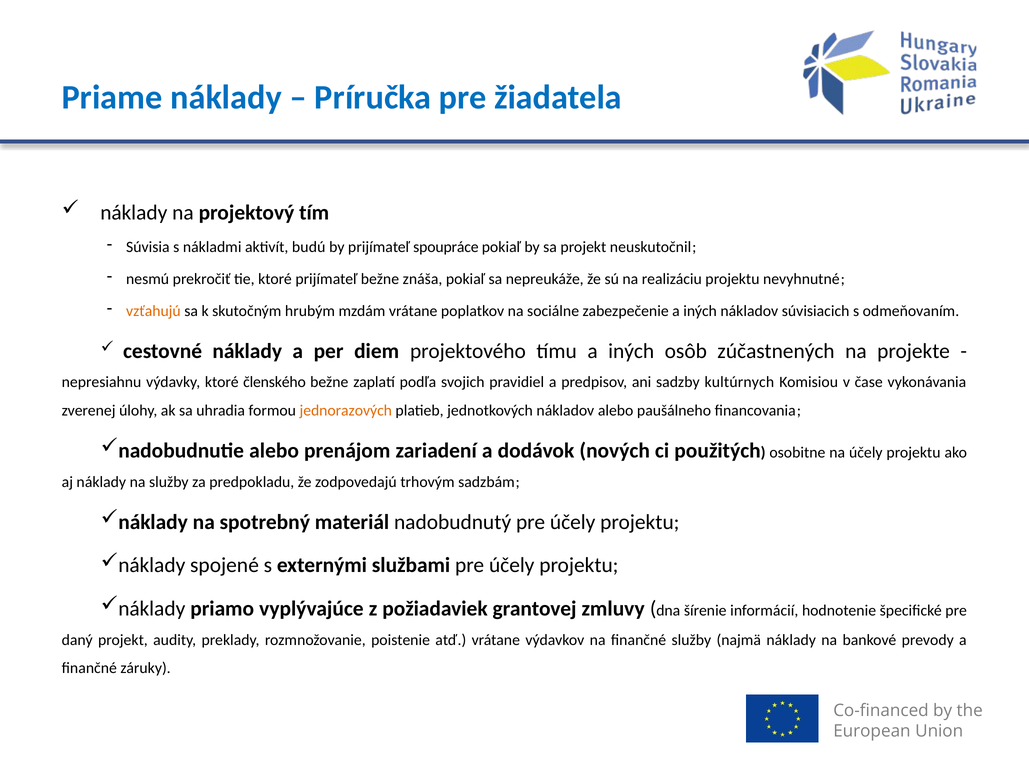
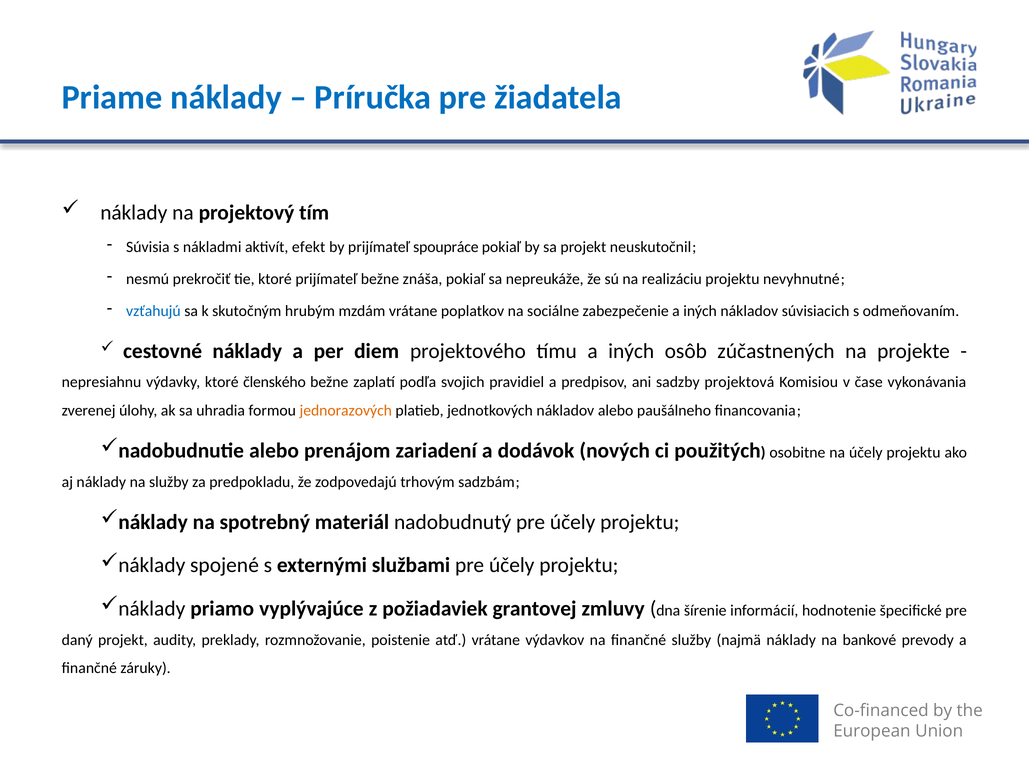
budú: budú -> efekt (309, 247)
vzťahujú colour: orange -> blue (153, 311)
kultúrnych: kultúrnych -> projektová (739, 382)
